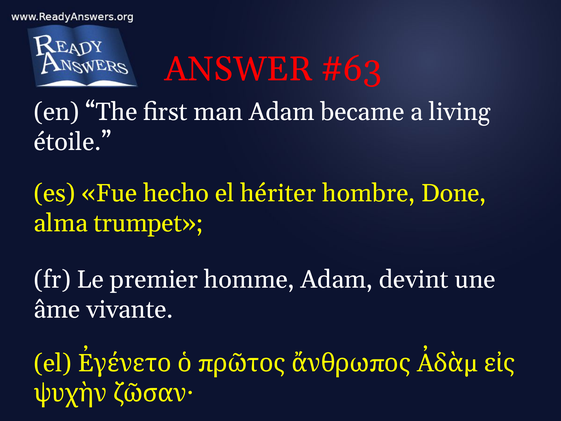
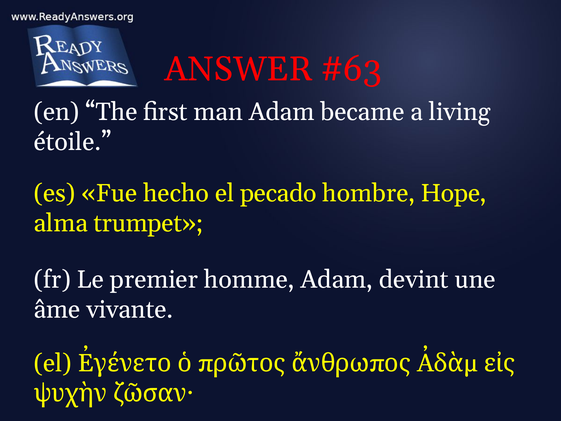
hériter: hériter -> pecado (278, 193)
Done: Done -> Hope (454, 193)
